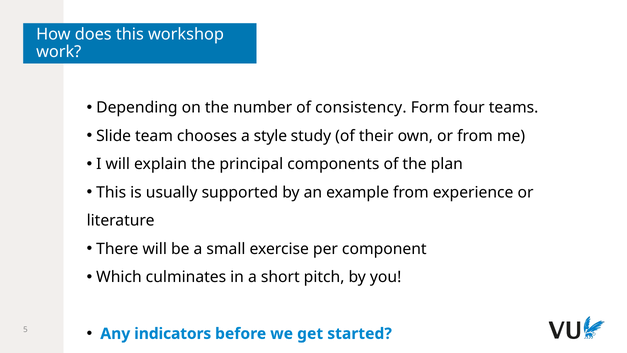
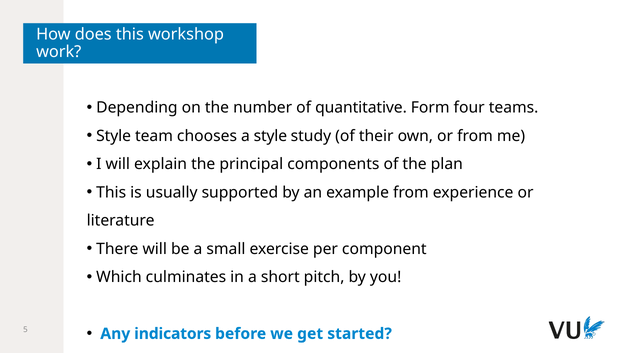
consistency: consistency -> quantitative (361, 108)
Slide: Slide -> Style (114, 136)
